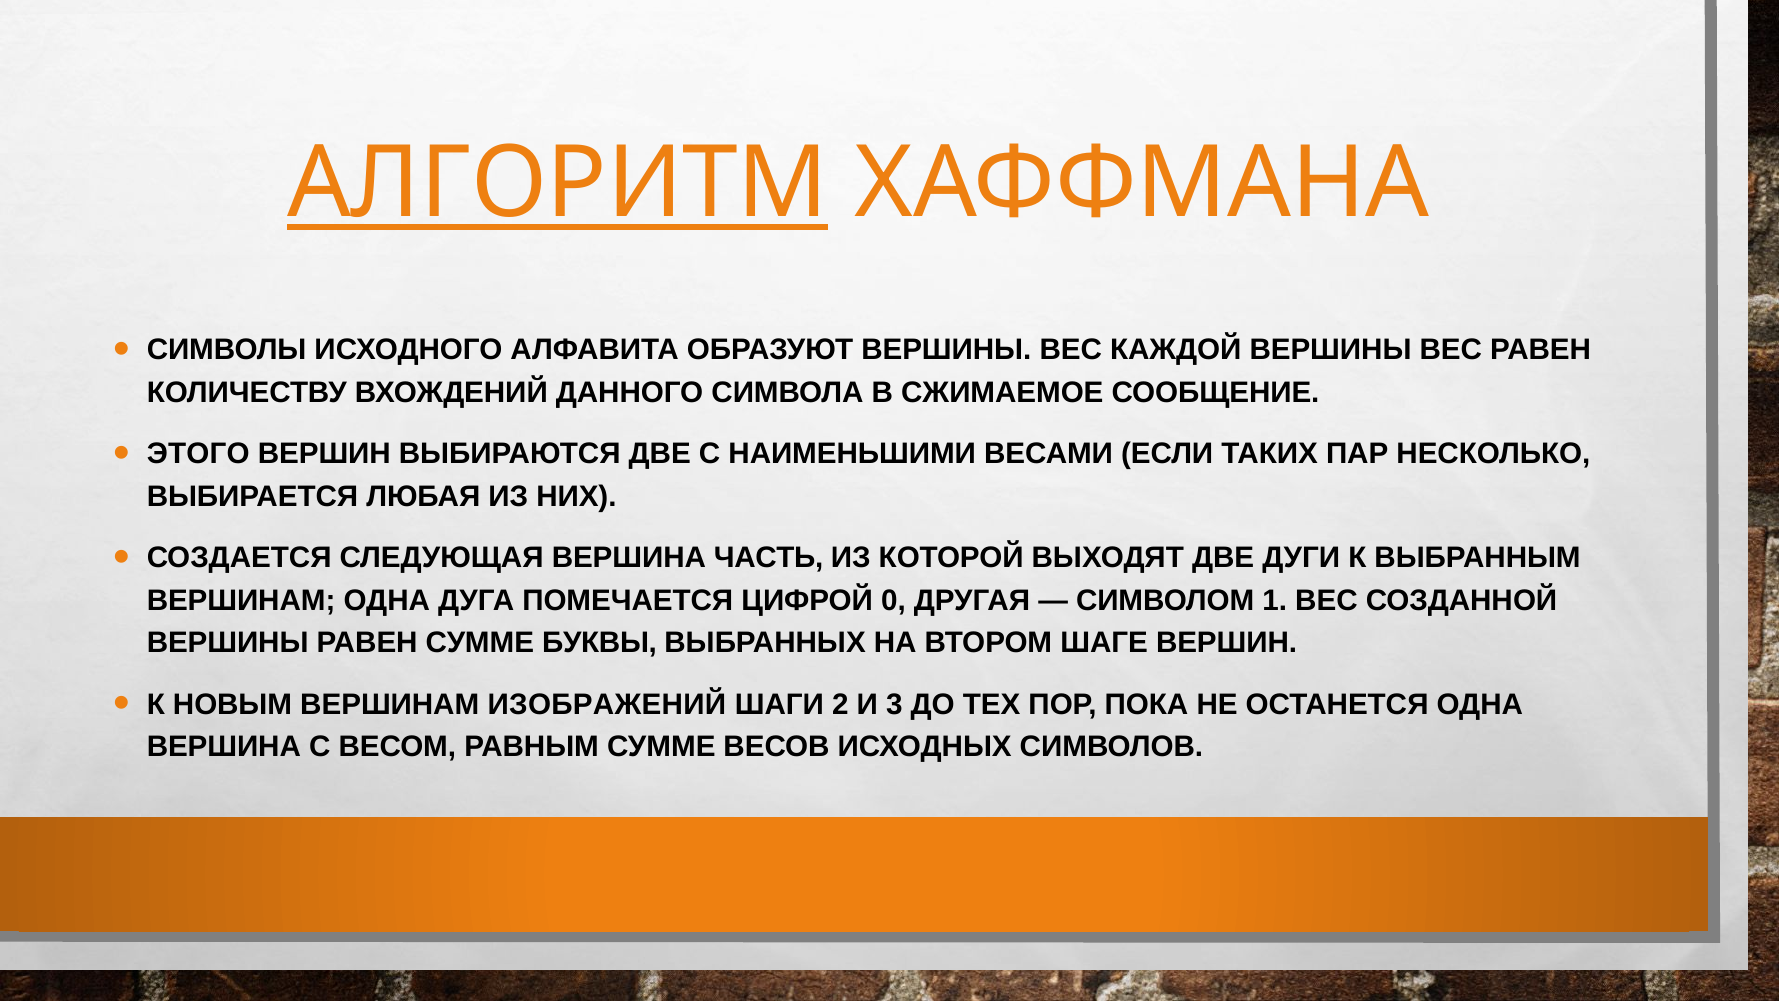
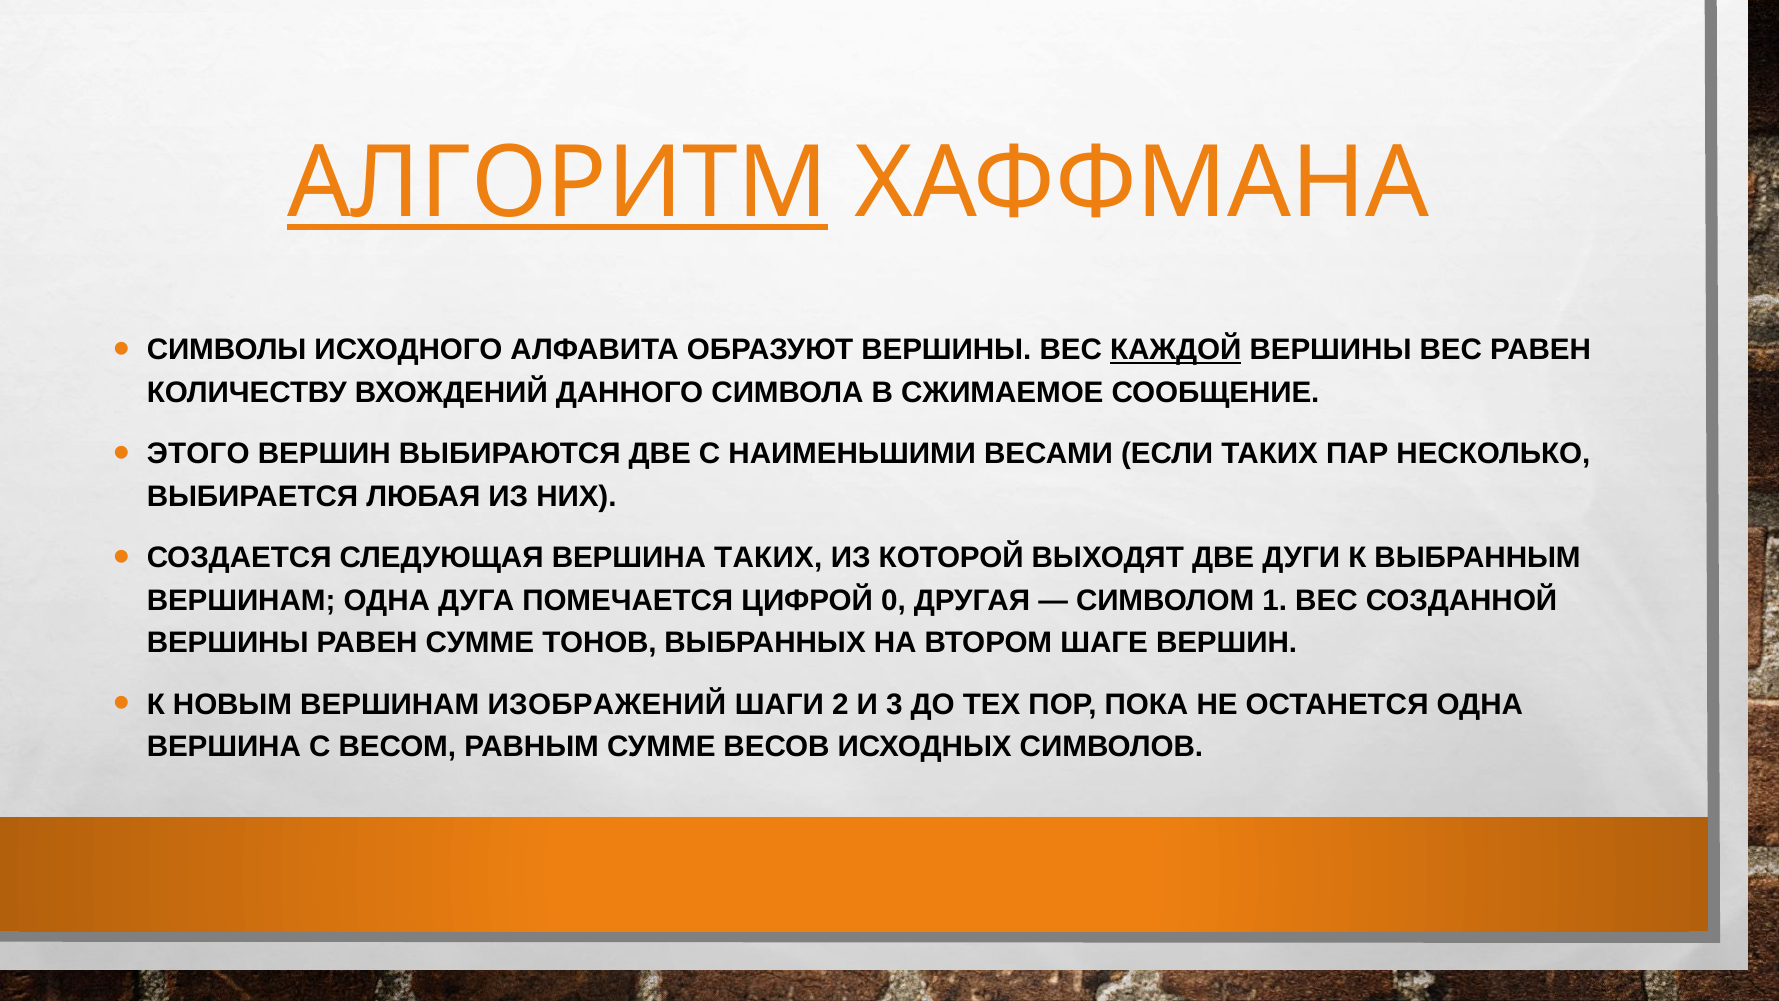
КАЖДОЙ underline: none -> present (1176, 350)
ВЕРШИНА ЧАСТЬ: ЧАСТЬ -> ТАКИХ (768, 558)
БУКВЫ: БУКВЫ -> ТОНОВ (599, 643)
